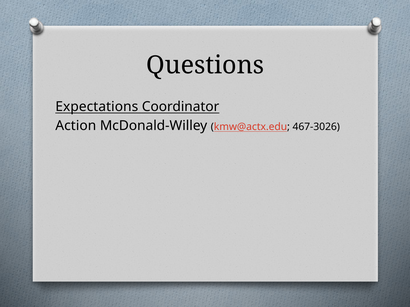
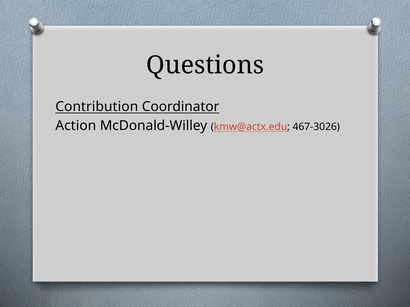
Expectations: Expectations -> Contribution (97, 107)
